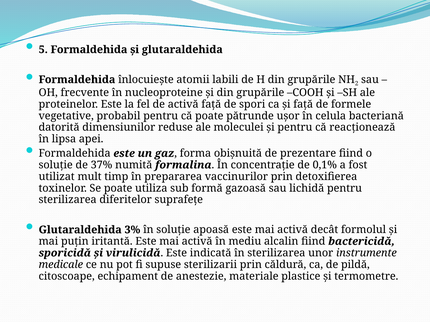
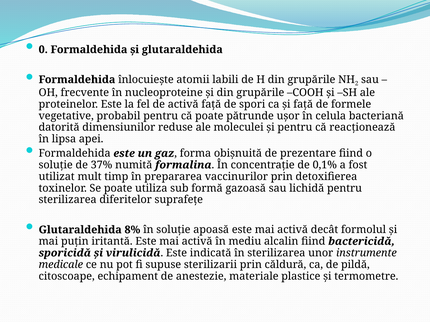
5: 5 -> 0 (43, 50)
3%: 3% -> 8% (132, 230)
